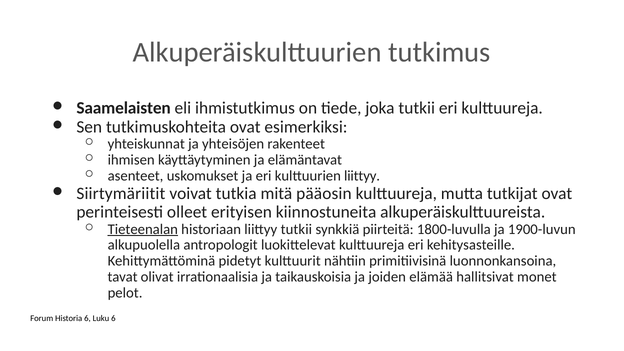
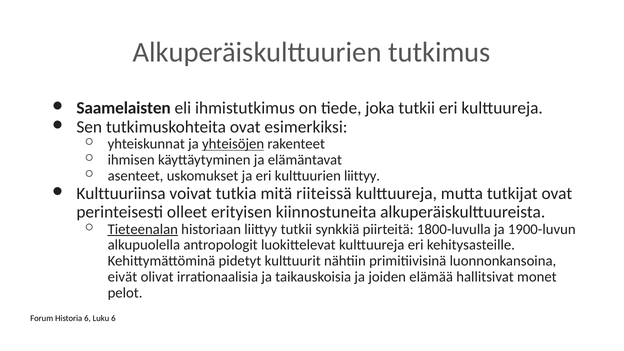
yhteisöjen underline: none -> present (233, 144)
Siirtymäriitit: Siirtymäriitit -> Kulttuuriinsa (121, 193)
pääosin: pääosin -> riiteissä (324, 193)
tavat: tavat -> eivät (122, 277)
